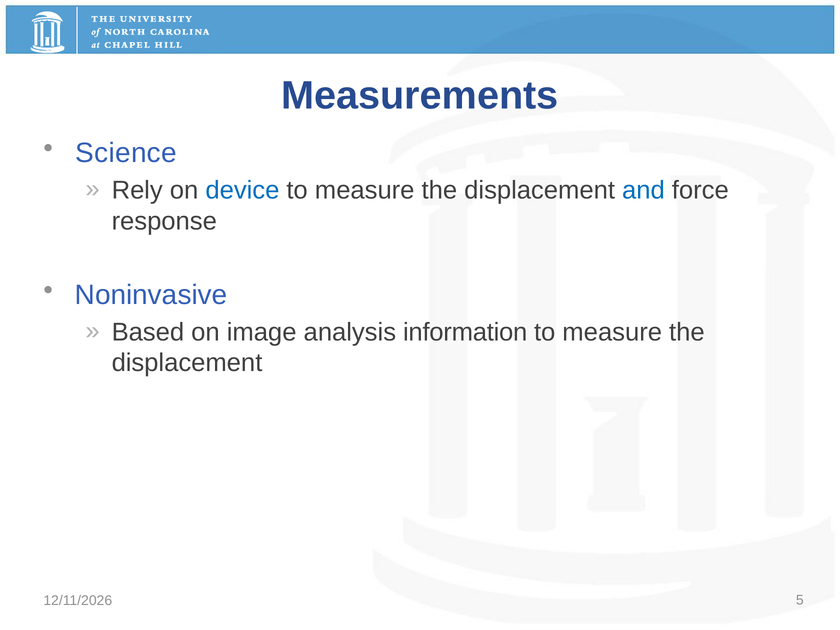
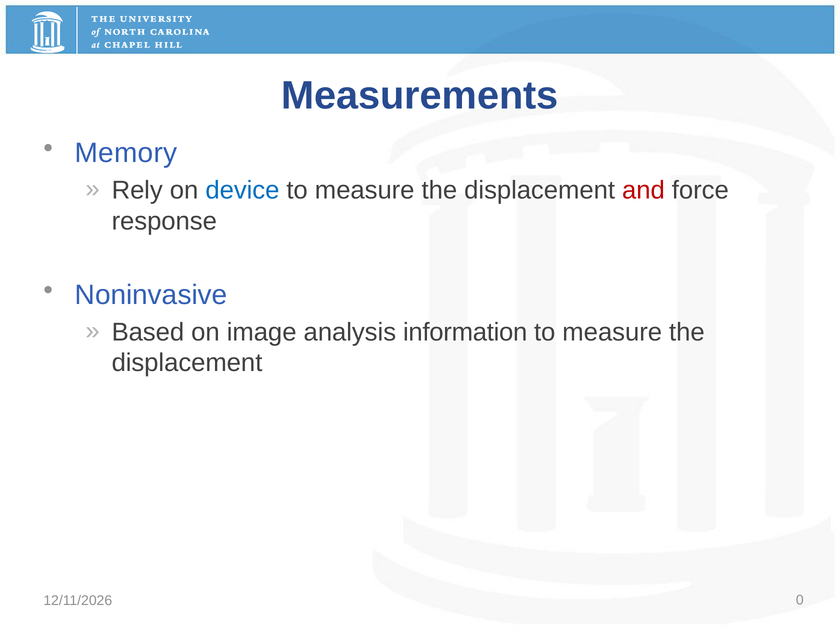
Science: Science -> Memory (126, 153)
and colour: blue -> red (643, 190)
5: 5 -> 0 (800, 600)
